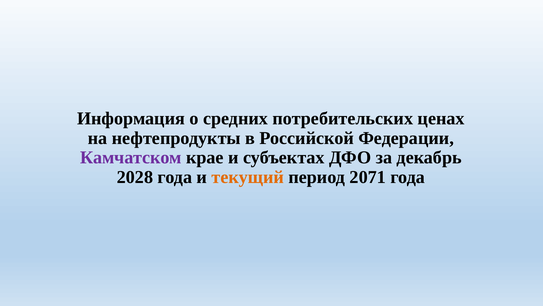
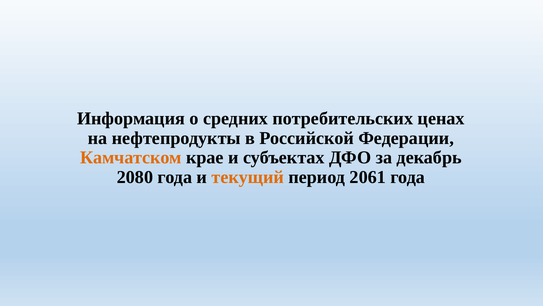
Камчатском colour: purple -> orange (131, 157)
2028: 2028 -> 2080 (135, 177)
2071: 2071 -> 2061 (368, 177)
